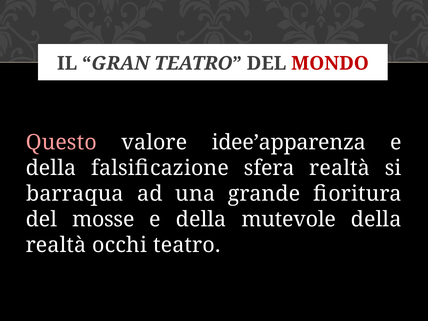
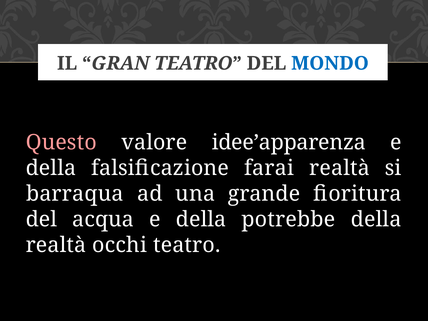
MONDO colour: red -> blue (330, 63)
sfera: sfera -> farai (269, 168)
mosse: mosse -> acqua (103, 219)
mutevole: mutevole -> potrebbe (289, 219)
